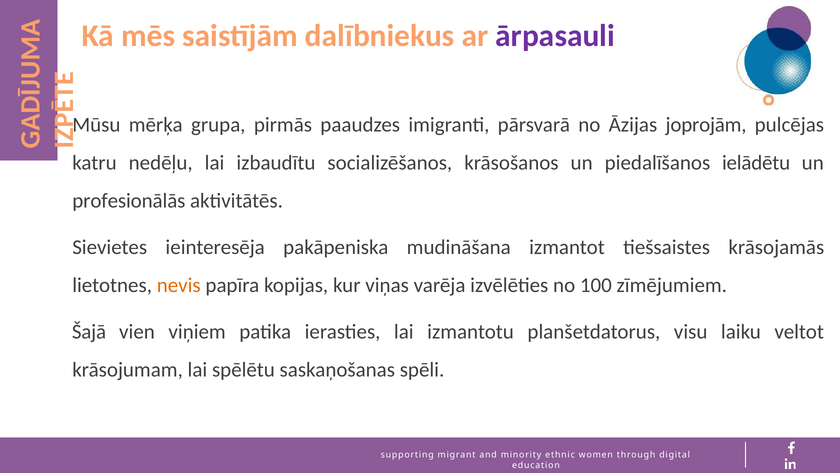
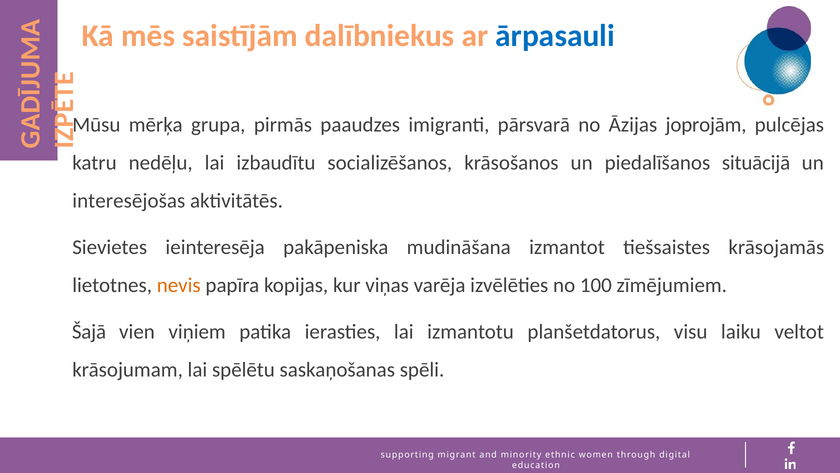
ārpasauli colour: purple -> blue (555, 36)
ielādētu: ielādētu -> situācijā (756, 163)
profesionālās: profesionālās -> interesējošas (129, 200)
